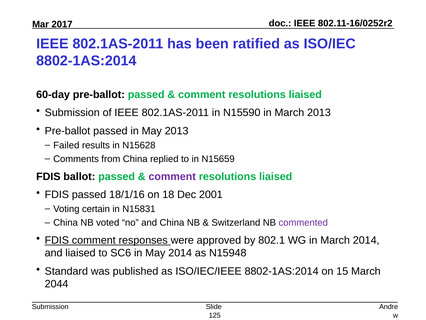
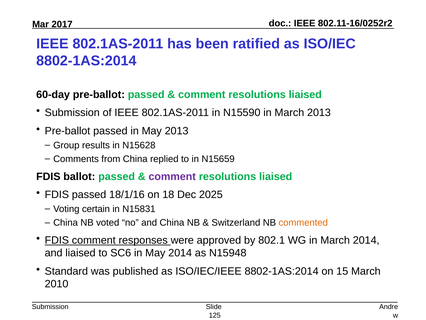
Failed: Failed -> Group (66, 145)
2001: 2001 -> 2025 (211, 194)
commented colour: purple -> orange (303, 222)
2044: 2044 -> 2010 (57, 284)
